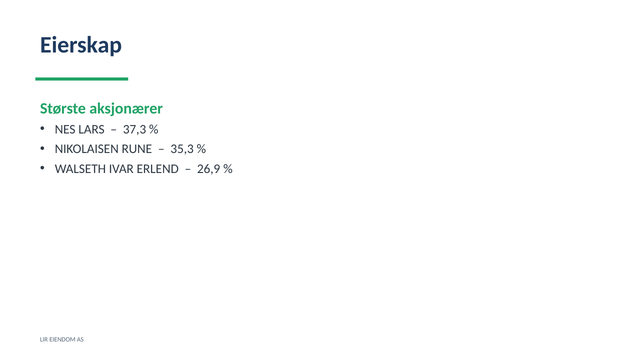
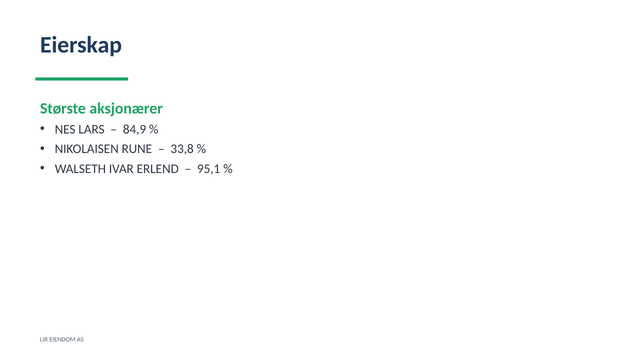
37,3: 37,3 -> 84,9 (135, 129)
35,3: 35,3 -> 33,8 (182, 149)
26,9: 26,9 -> 95,1 (209, 169)
